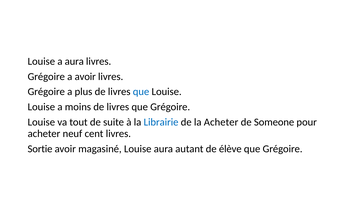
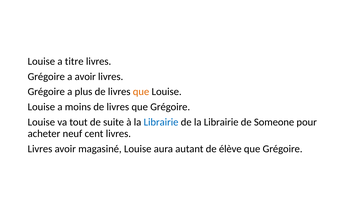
a aura: aura -> titre (74, 61)
que colour: blue -> orange (141, 92)
de la Acheter: Acheter -> Librairie (221, 122)
Sortie: Sortie -> Livres (40, 149)
